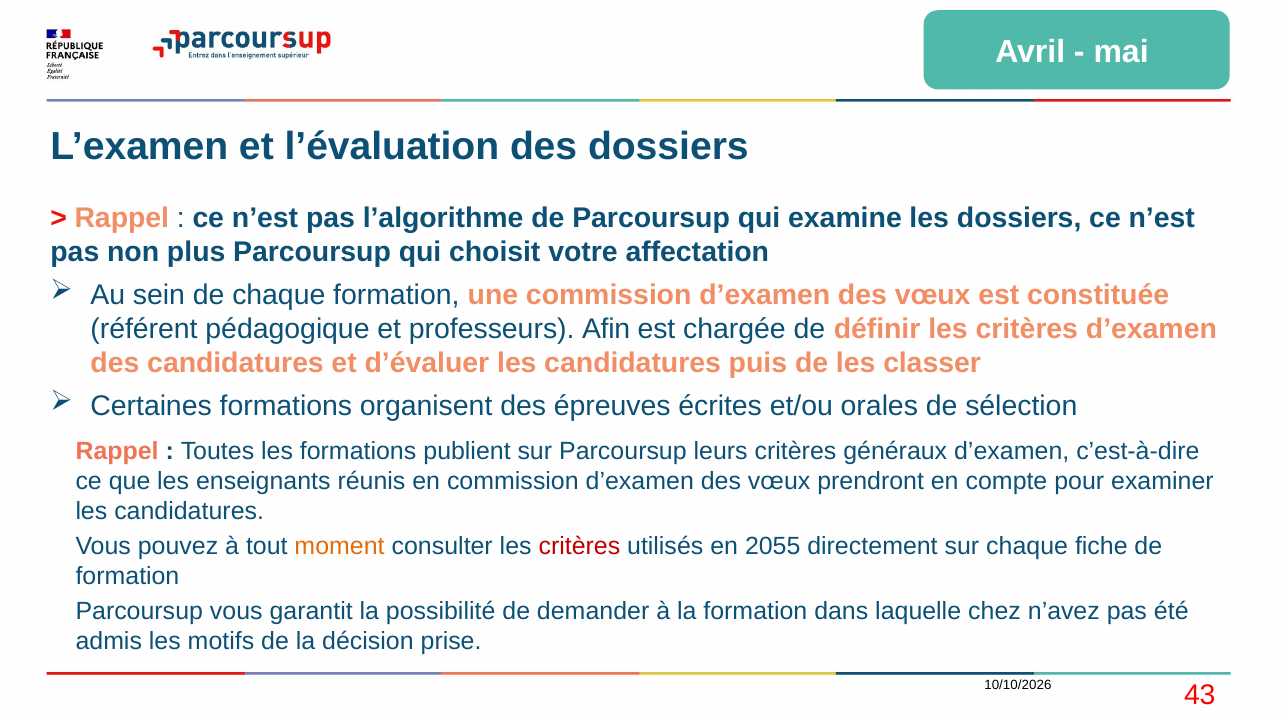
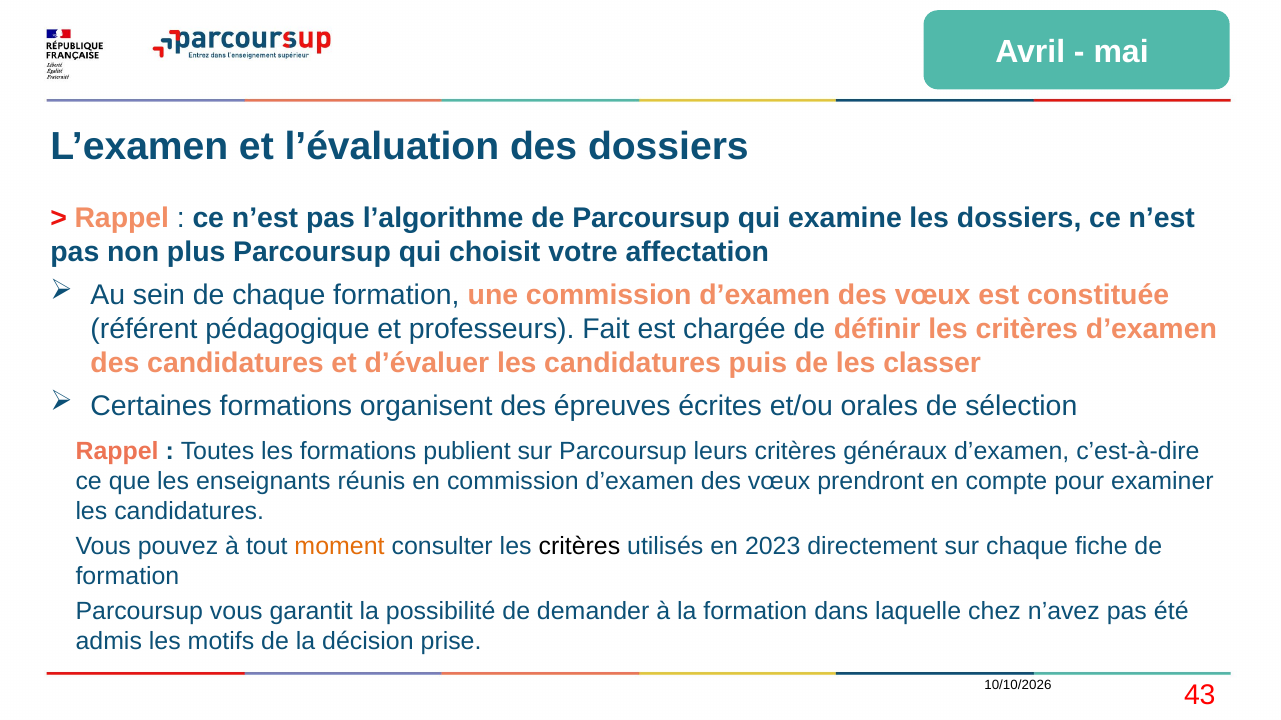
Afin: Afin -> Fait (606, 329)
critères colour: red -> black (579, 547)
2055: 2055 -> 2023 (773, 547)
